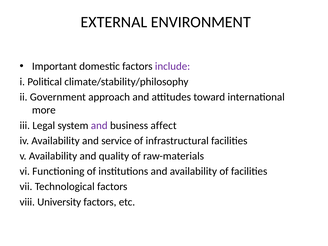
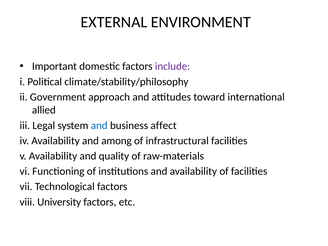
more: more -> allied (44, 110)
and colour: purple -> blue (99, 125)
service: service -> among (116, 141)
